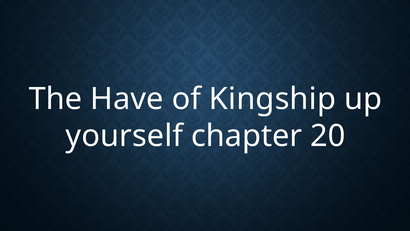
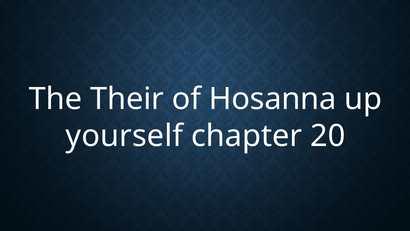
Have: Have -> Their (127, 99)
Kingship: Kingship -> Hosanna (273, 99)
